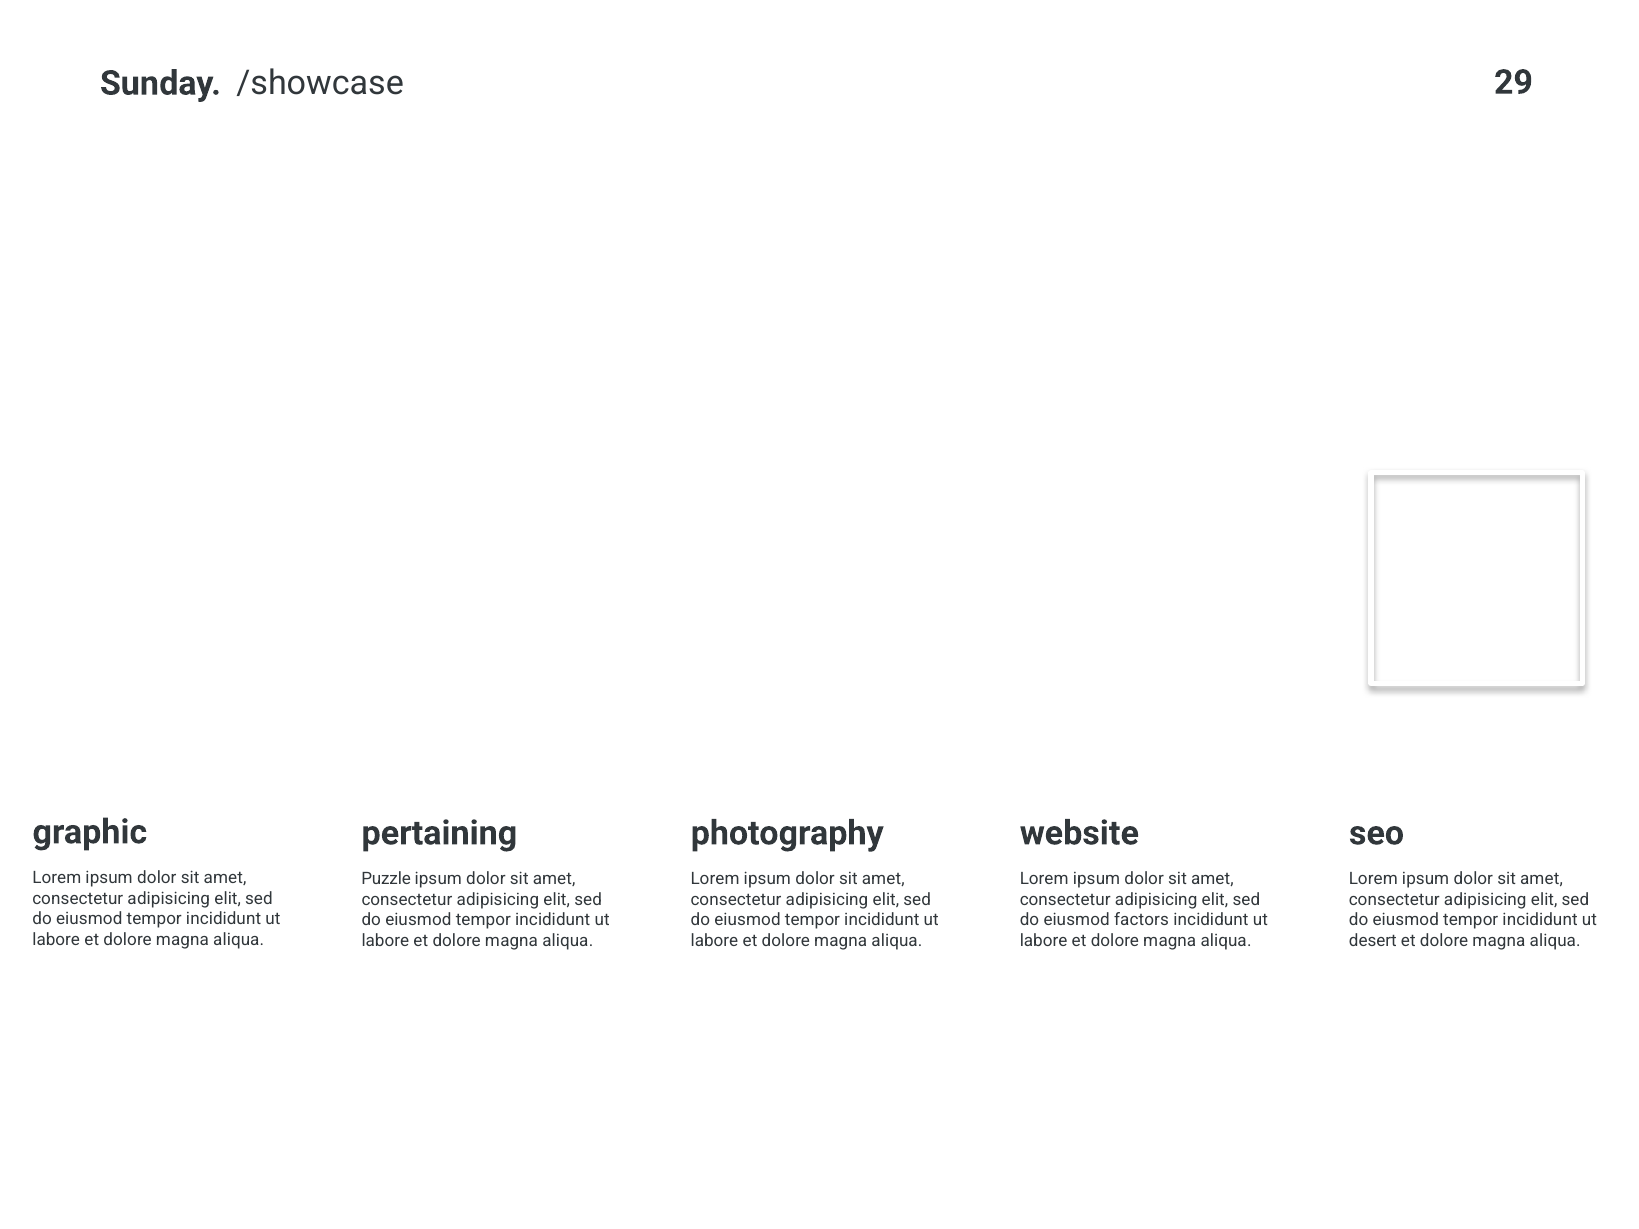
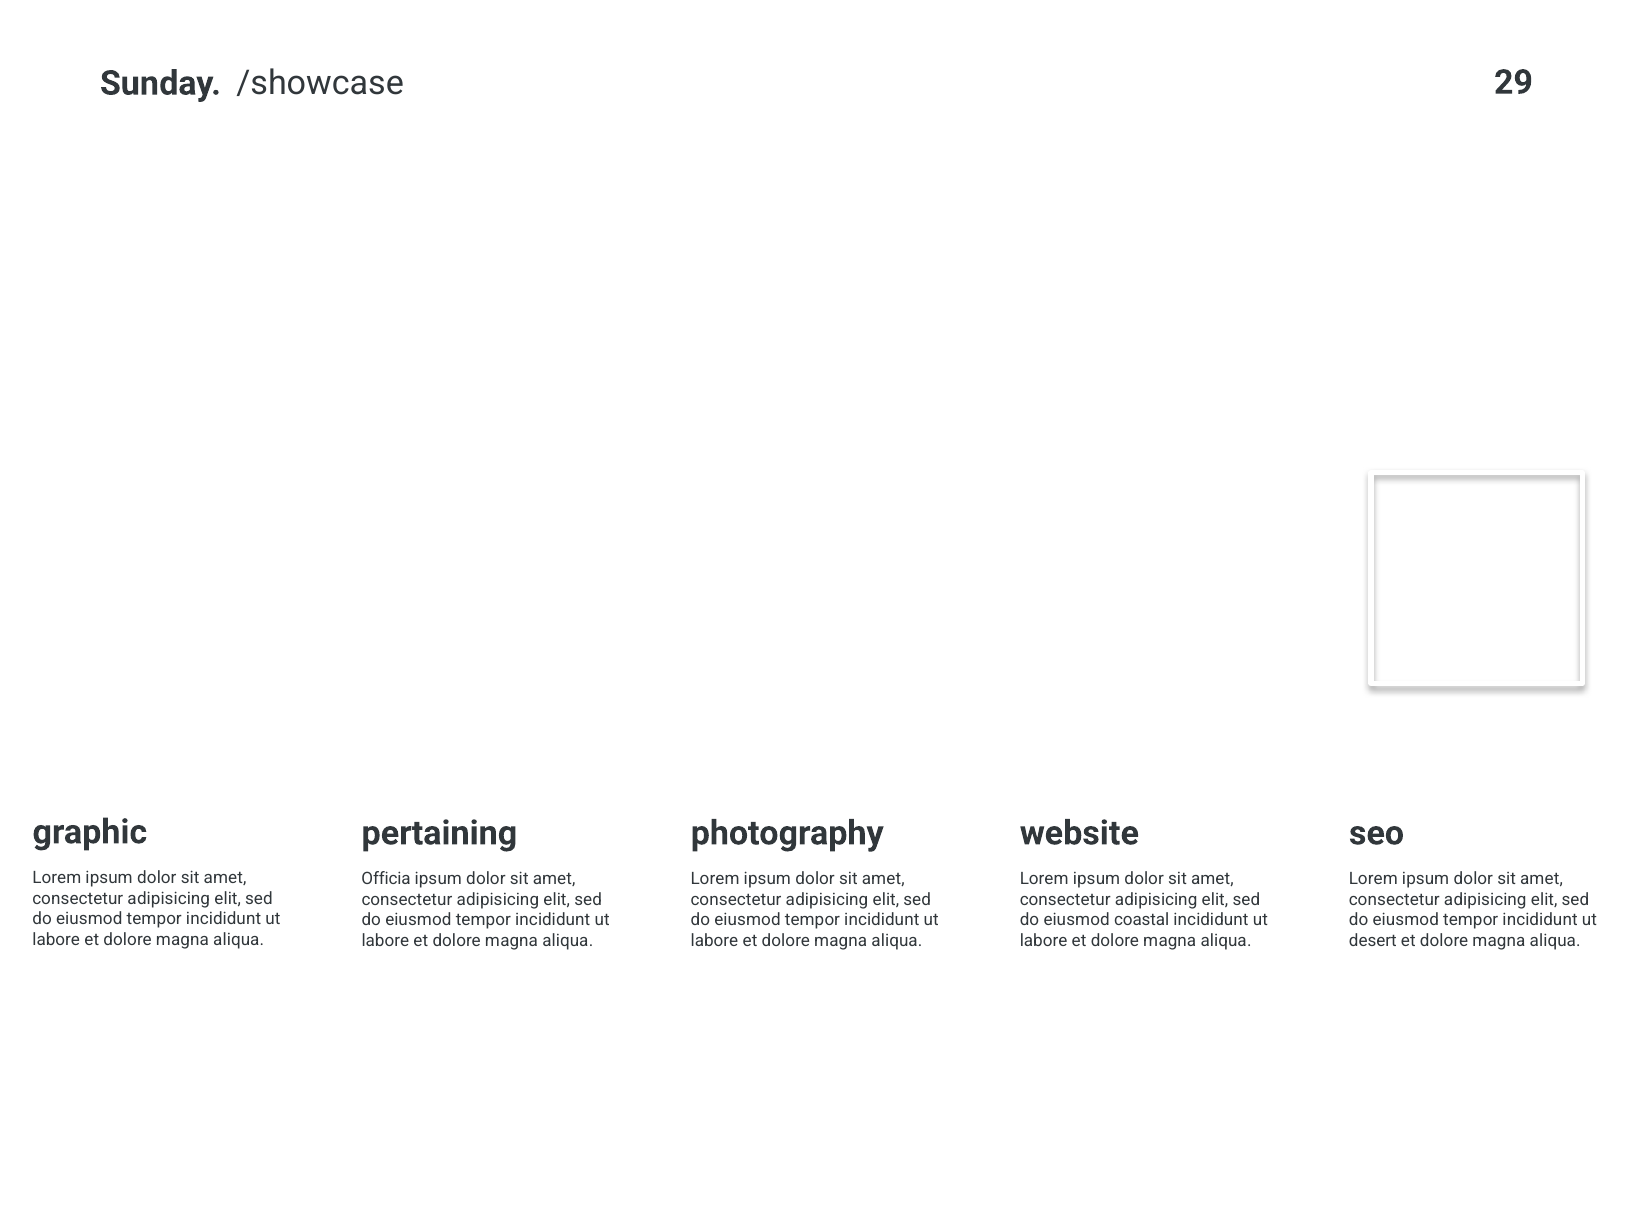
Puzzle: Puzzle -> Officia (386, 879)
factors: factors -> coastal (1142, 921)
